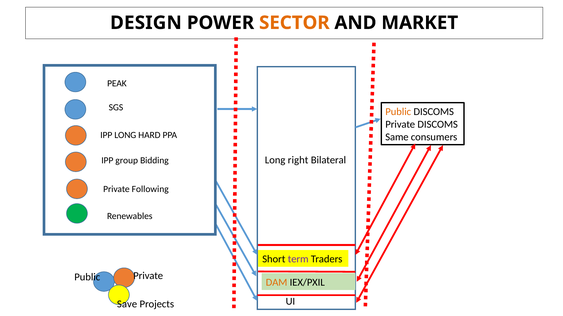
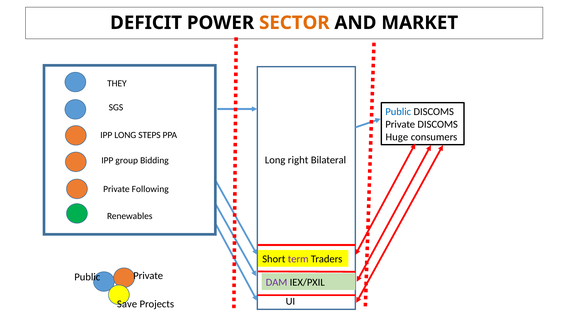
DESIGN: DESIGN -> DEFICIT (146, 23)
PEAK: PEAK -> THEY (117, 84)
Public colour: orange -> blue (398, 112)
HARD: HARD -> STEPS (149, 135)
Same: Same -> Huge (397, 137)
DAM colour: orange -> purple (277, 283)
